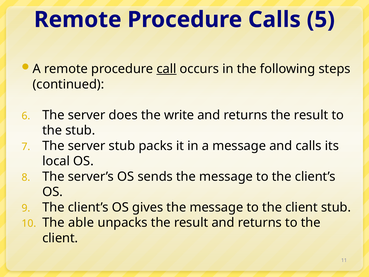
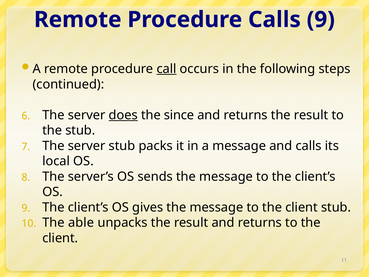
Calls 5: 5 -> 9 (321, 20)
does underline: none -> present (123, 115)
write: write -> since (179, 115)
